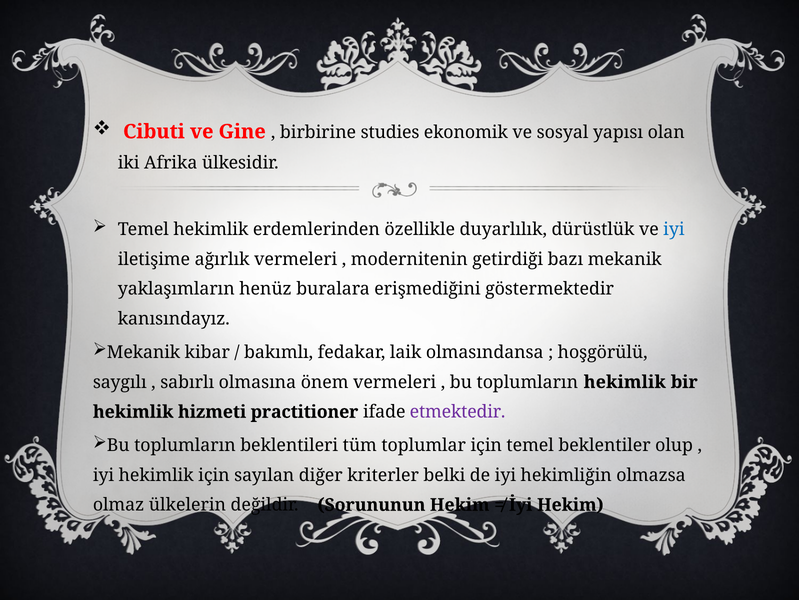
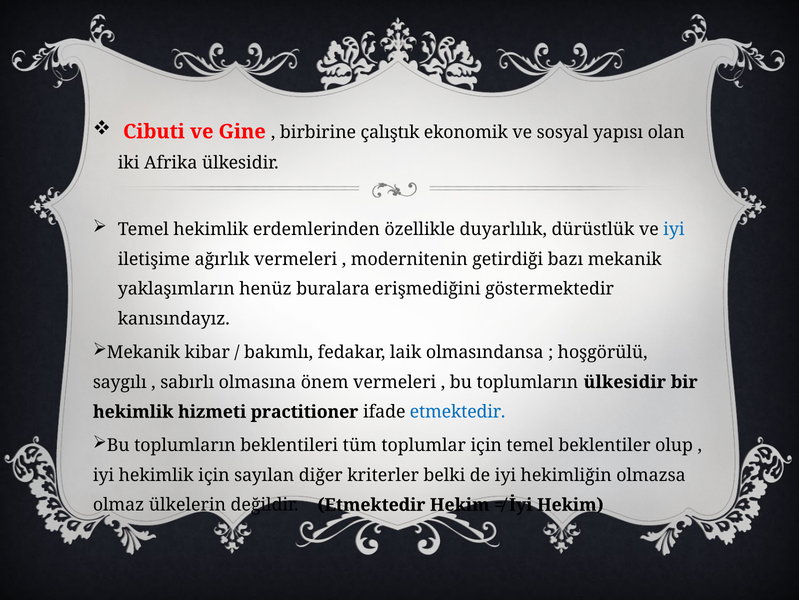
studies: studies -> çalıştık (390, 132)
toplumların hekimlik: hekimlik -> ülkesidir (625, 382)
etmektedir colour: purple -> blue (458, 411)
değildir Sorununun: Sorununun -> Etmektedir (371, 504)
